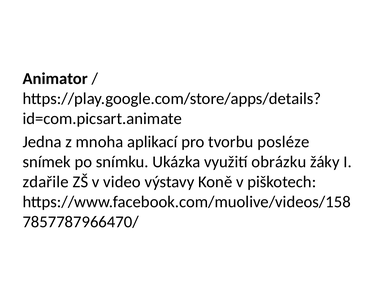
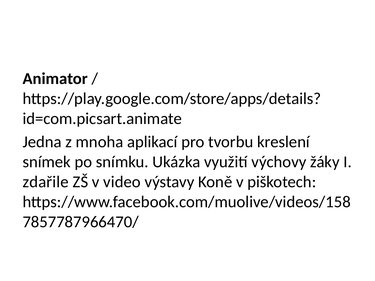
posléze: posléze -> kreslení (283, 142)
obrázku: obrázku -> výchovy (279, 162)
